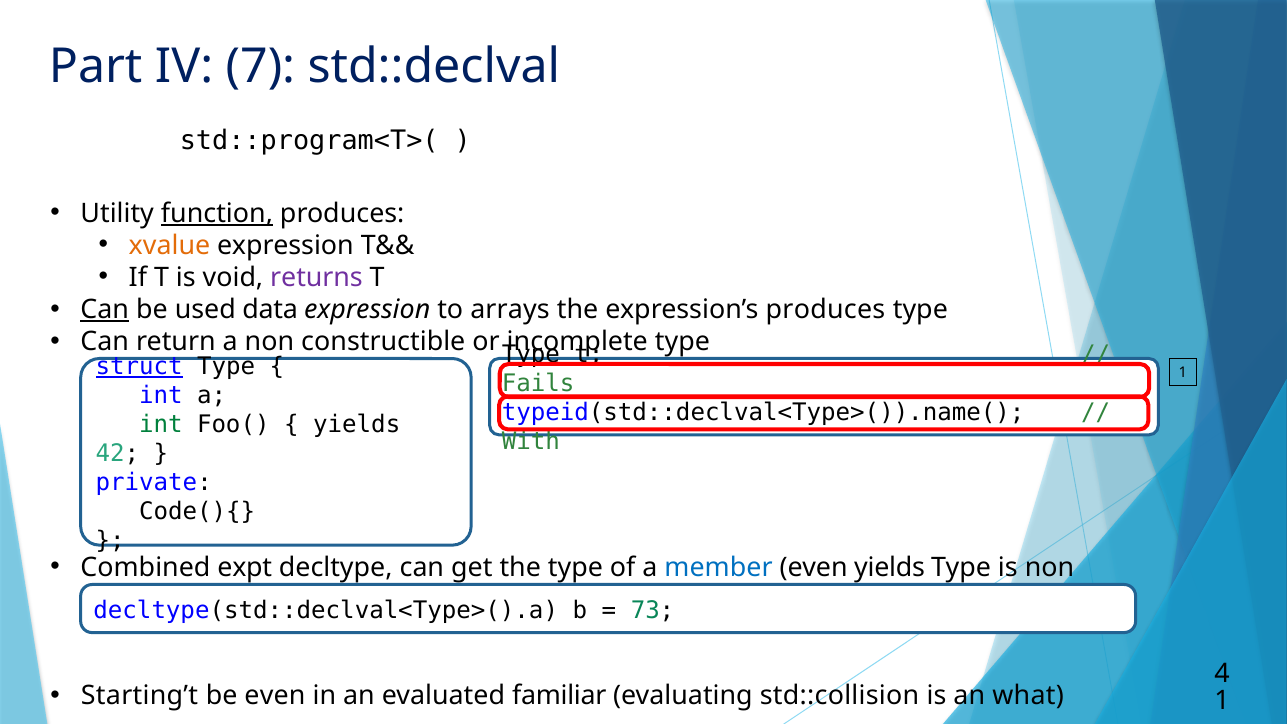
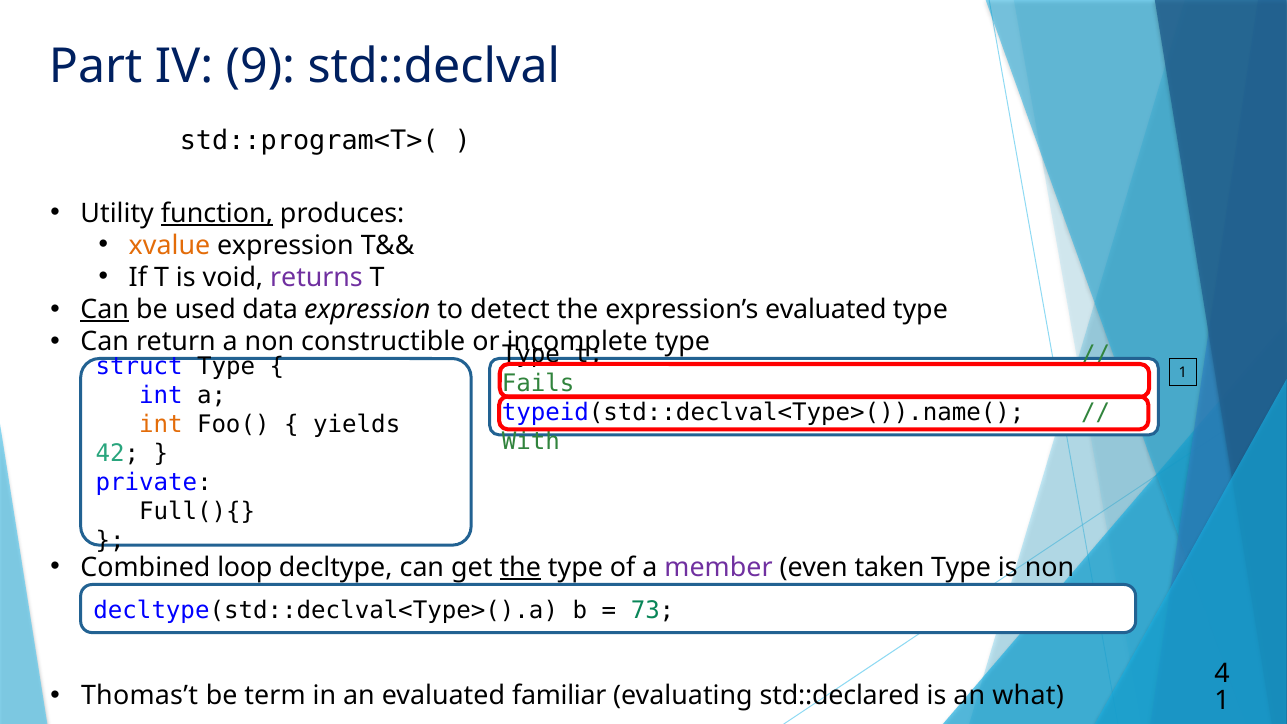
7: 7 -> 9 (260, 67)
arrays: arrays -> detect (510, 310)
expression’s produces: produces -> evaluated (826, 310)
struct underline: present -> none (139, 367)
int colour: green -> orange (161, 424)
Code(){: Code(){ -> Full(){ (197, 511)
expt: expt -> loop (245, 567)
the underline: none -> present (520, 567)
member colour: blue -> purple (719, 567)
even yields: yields -> taken (890, 567)
Starting’t: Starting’t -> Thomas’t (140, 696)
be even: even -> term (275, 696)
std::collision: std::collision -> std::declared (840, 696)
